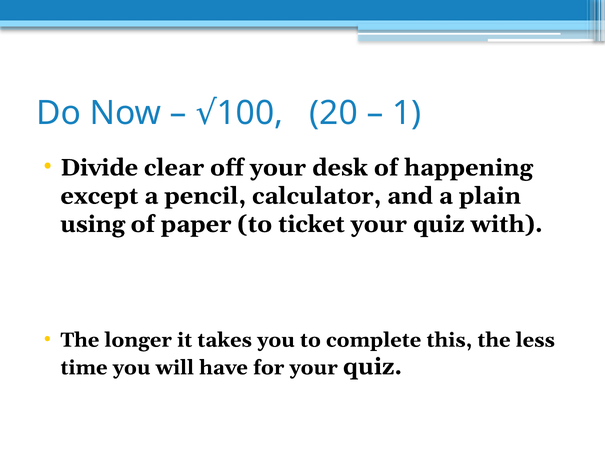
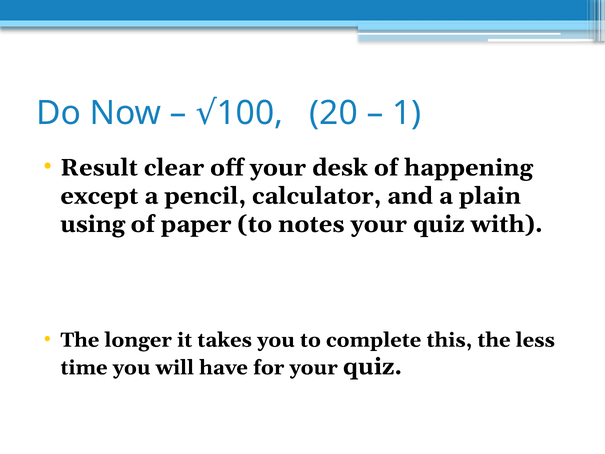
Divide: Divide -> Result (99, 168)
ticket: ticket -> notes (311, 224)
